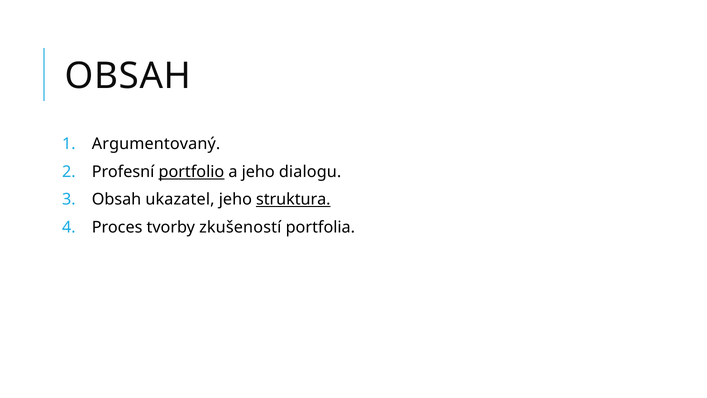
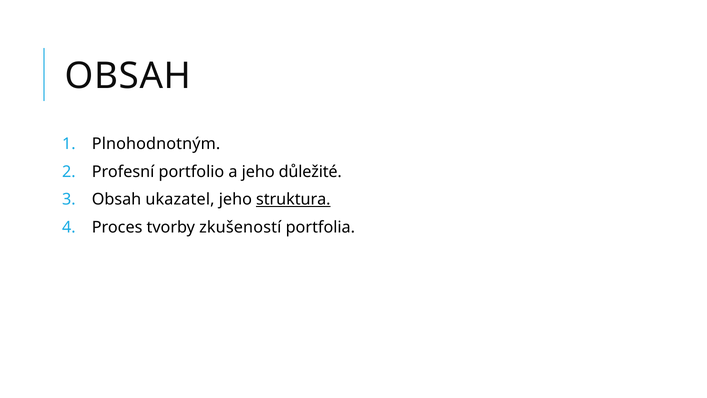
Argumentovaný: Argumentovaný -> Plnohodnotným (156, 144)
portfolio underline: present -> none (191, 172)
dialogu: dialogu -> důležité (310, 172)
